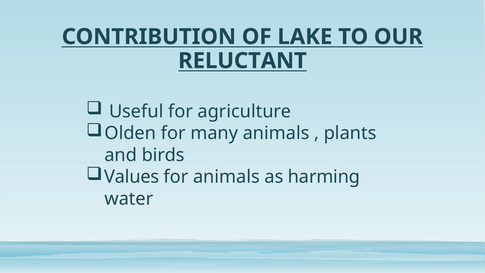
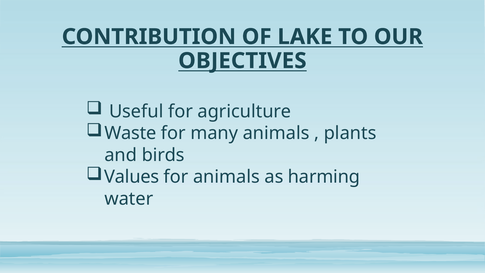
RELUCTANT: RELUCTANT -> OBJECTIVES (242, 61)
Olden: Olden -> Waste (130, 133)
